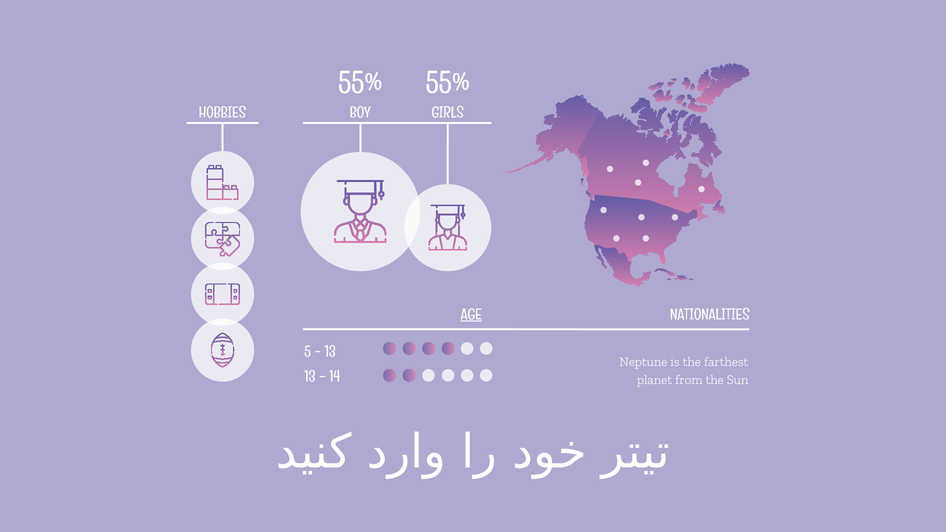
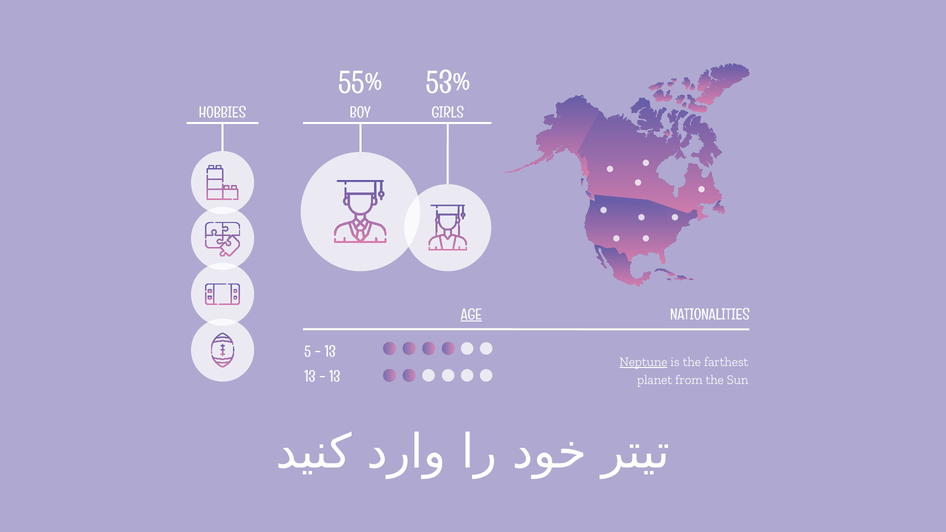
55%: 55% -> 53% (448, 83)
Neptune underline: none -> present (643, 362)
14: 14 -> 13 (335, 376)
